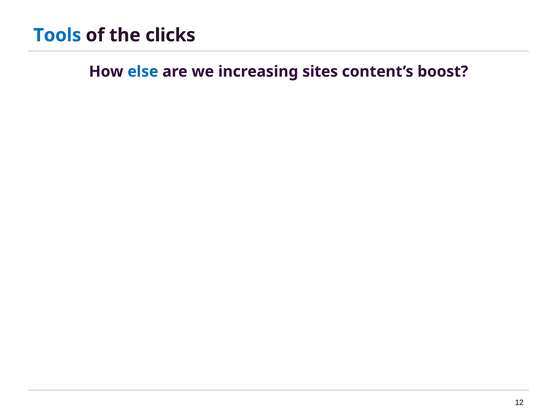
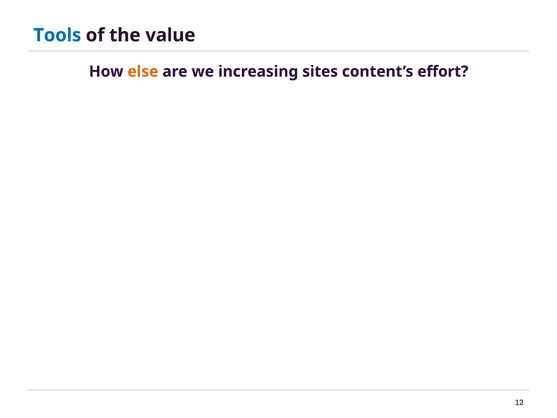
clicks: clicks -> value (170, 35)
else colour: blue -> orange (143, 72)
boost: boost -> effort (443, 72)
